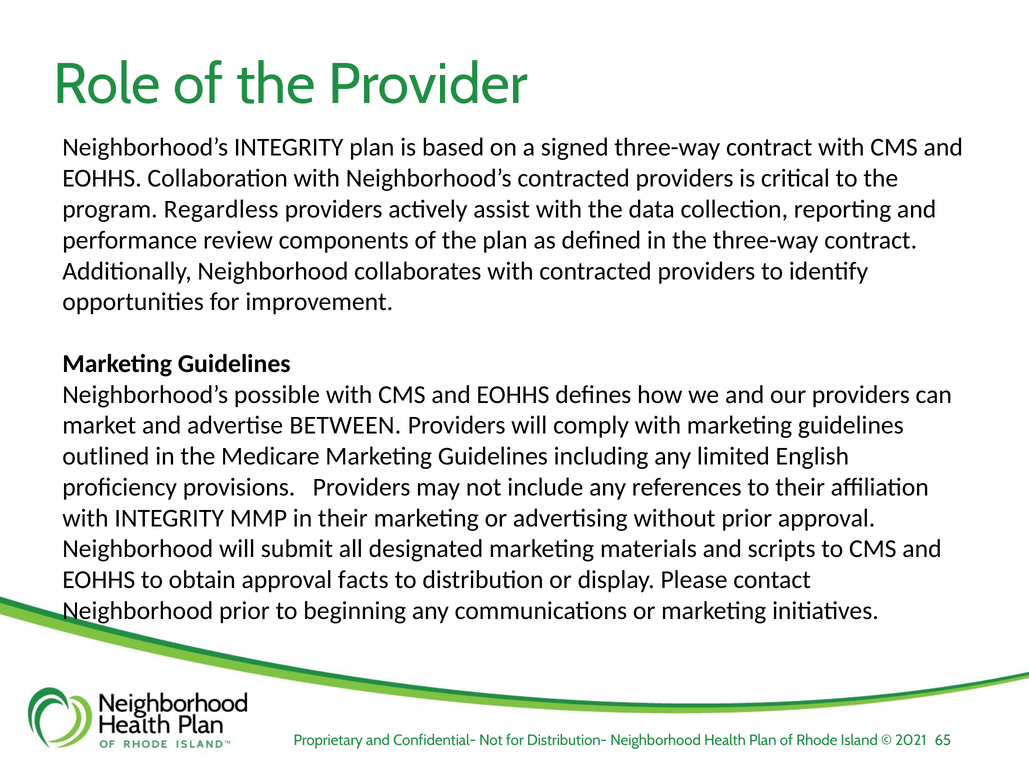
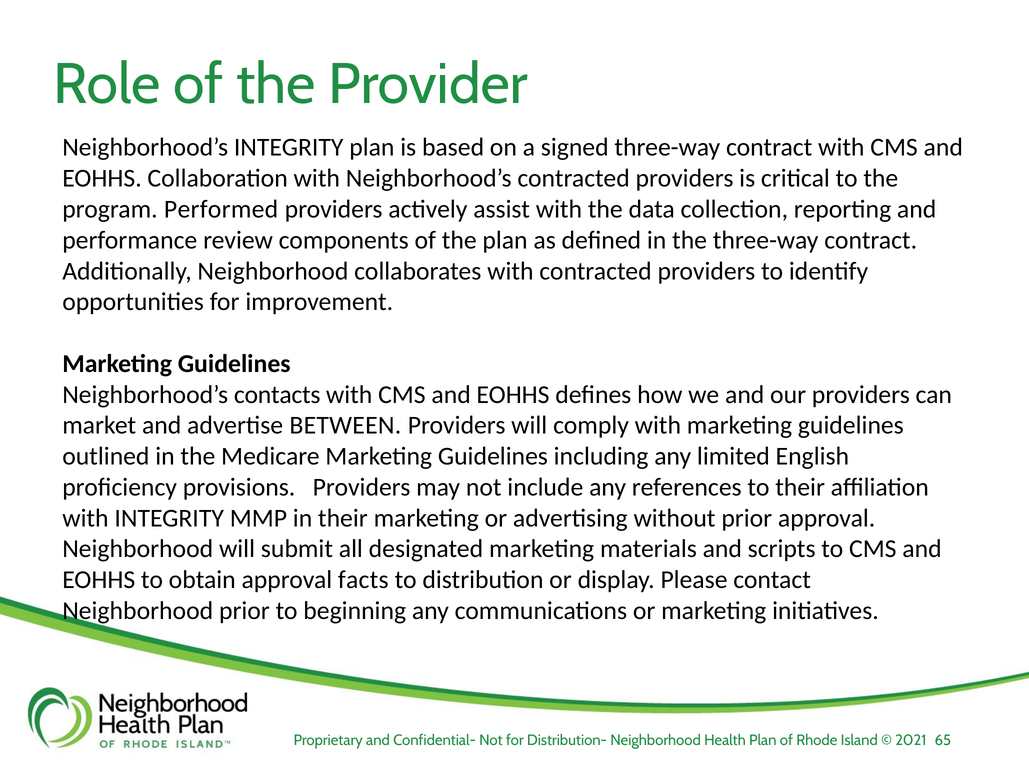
Regardless: Regardless -> Performed (221, 209)
possible: possible -> contacts (277, 394)
